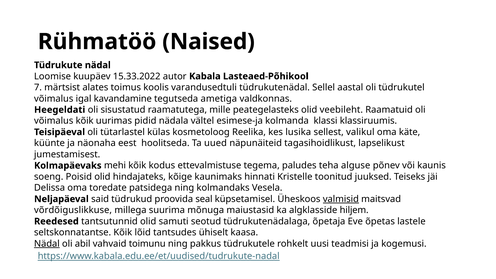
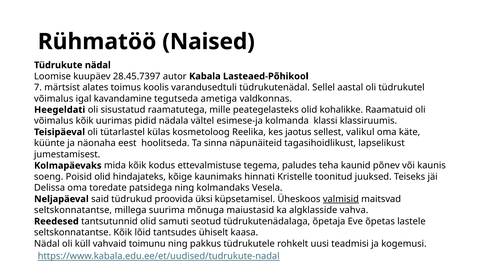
15.33.2022: 15.33.2022 -> 28.45.7397 (137, 76)
veebileht: veebileht -> kohalikke (341, 110)
lusika: lusika -> jaotus (298, 132)
uued: uued -> sinna (216, 143)
mehi: mehi -> mida (115, 166)
alguse: alguse -> kaunid (356, 166)
seal: seal -> üksi (204, 199)
võrdõiguslikkuse: võrdõiguslikkuse -> seltskonnatantse (73, 210)
hiljem: hiljem -> vahva (354, 210)
Nädal underline: present -> none (47, 244)
abil: abil -> küll (83, 244)
